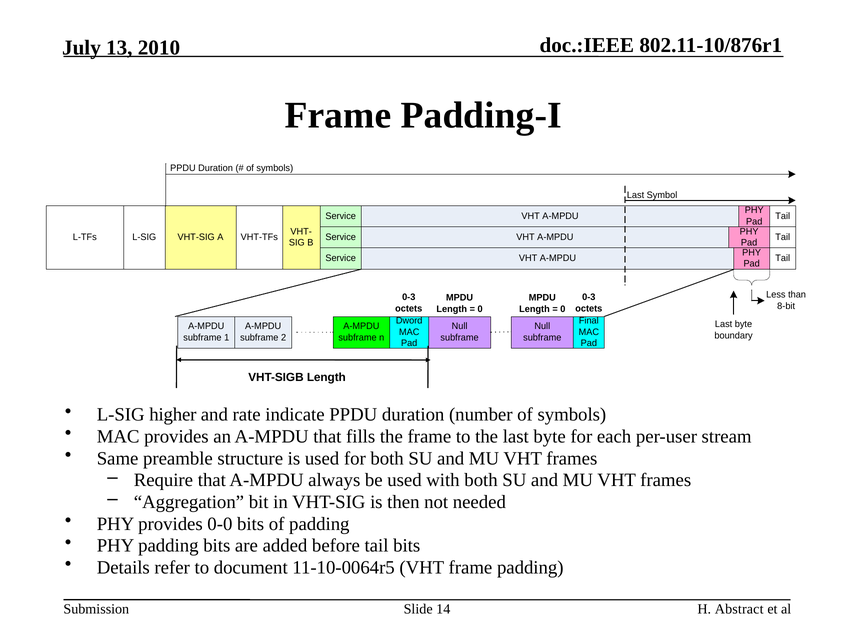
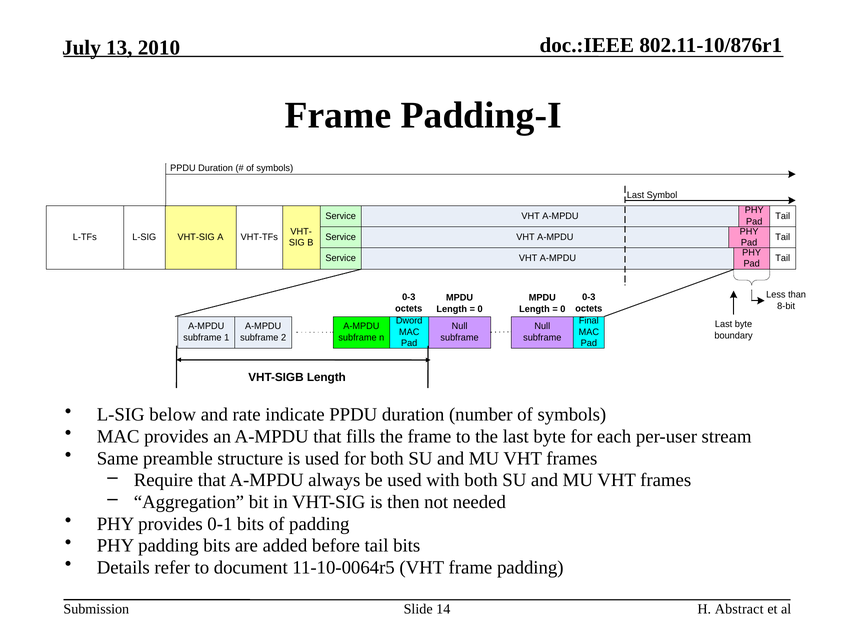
higher: higher -> below (173, 415)
0-0: 0-0 -> 0-1 (220, 524)
